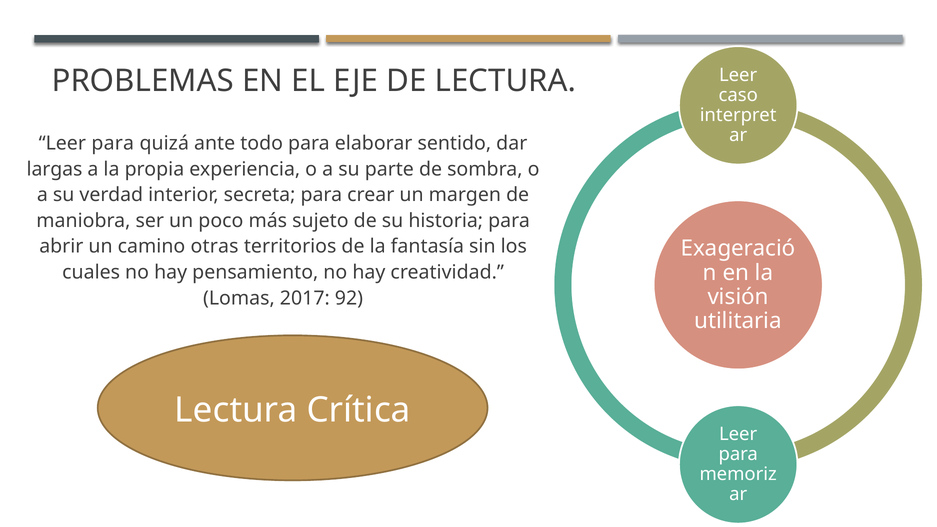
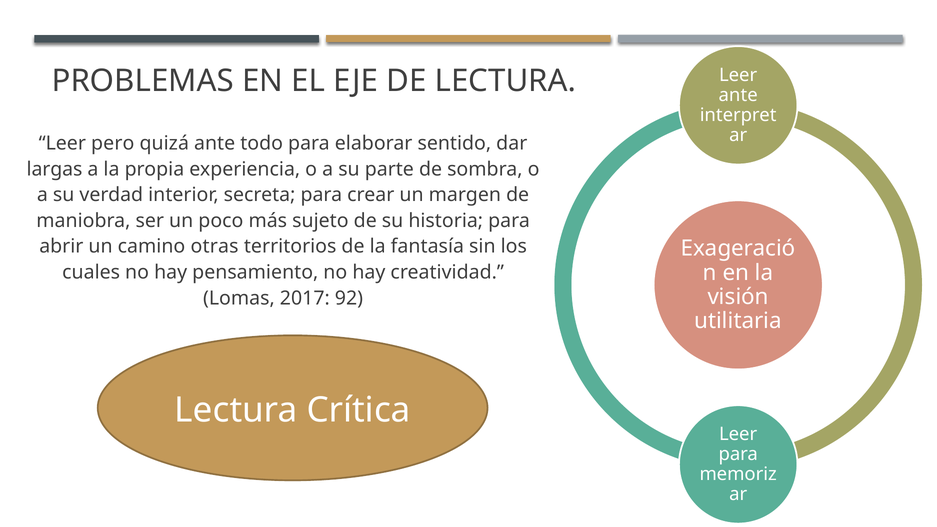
caso: caso -> ante (738, 95)
para: para -> pero (113, 143)
